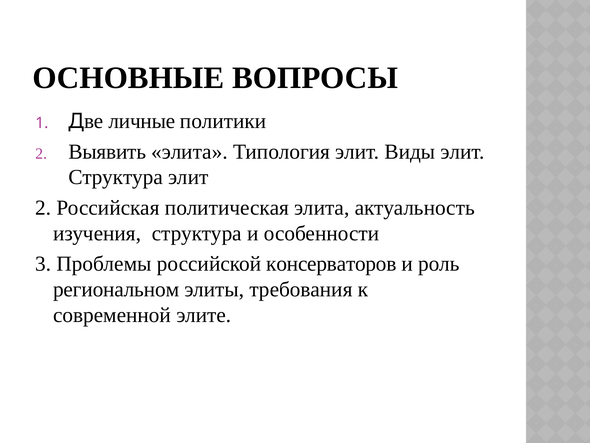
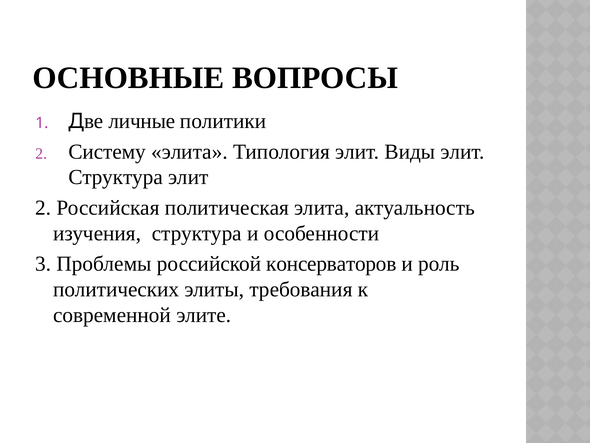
Выявить: Выявить -> Систему (107, 152)
региональном: региональном -> политических (116, 289)
